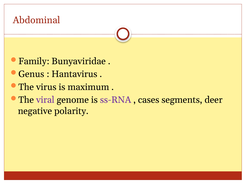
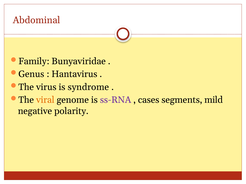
maximum: maximum -> syndrome (88, 87)
viral colour: purple -> orange (45, 100)
deer: deer -> mild (214, 100)
